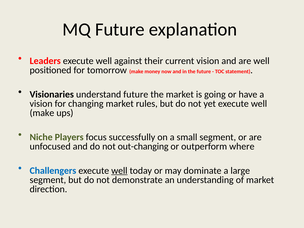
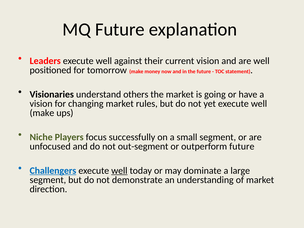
understand future: future -> others (136, 94)
out-changing: out-changing -> out-segment (143, 146)
outperform where: where -> future (242, 146)
Challengers underline: none -> present (53, 171)
